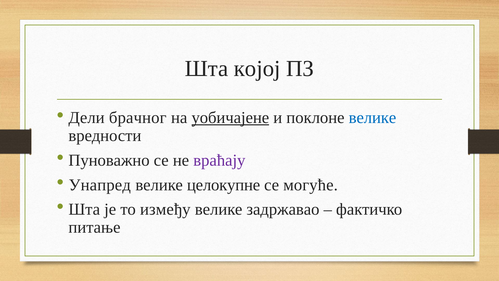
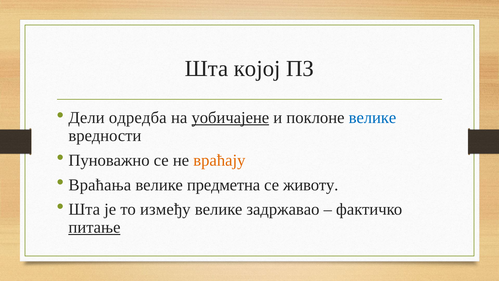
брачног: брачног -> одредба (138, 118)
враћају colour: purple -> orange (219, 160)
Унапред: Унапред -> Враћања (100, 185)
целокупне: целокупне -> предметна (224, 185)
могуће: могуће -> животу (311, 185)
питање underline: none -> present (94, 227)
